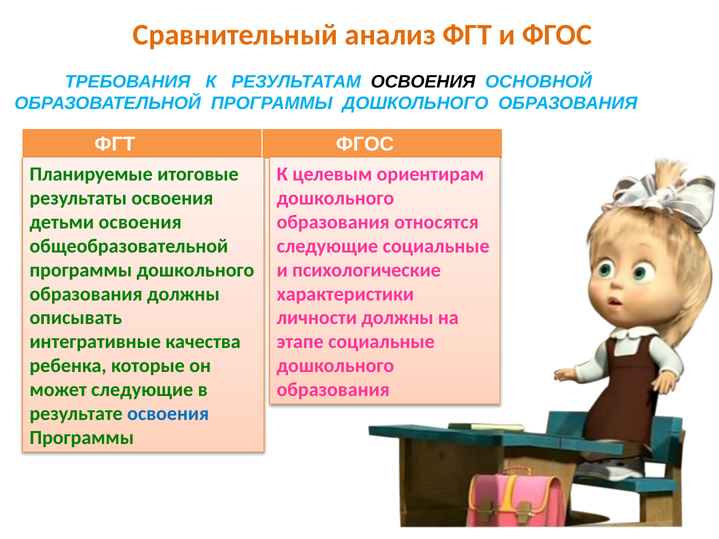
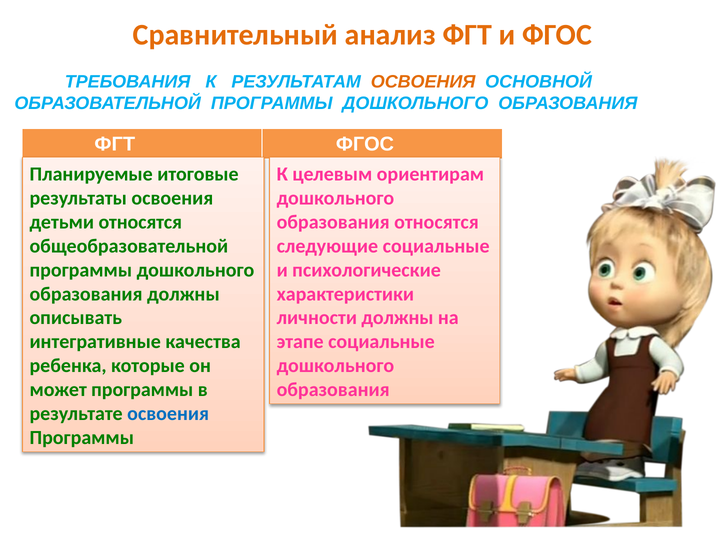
ОСВОЕНИЯ colour: black -> orange (423, 82)
детьми освоения: освоения -> относятся (140, 222)
может следующие: следующие -> программы (142, 390)
